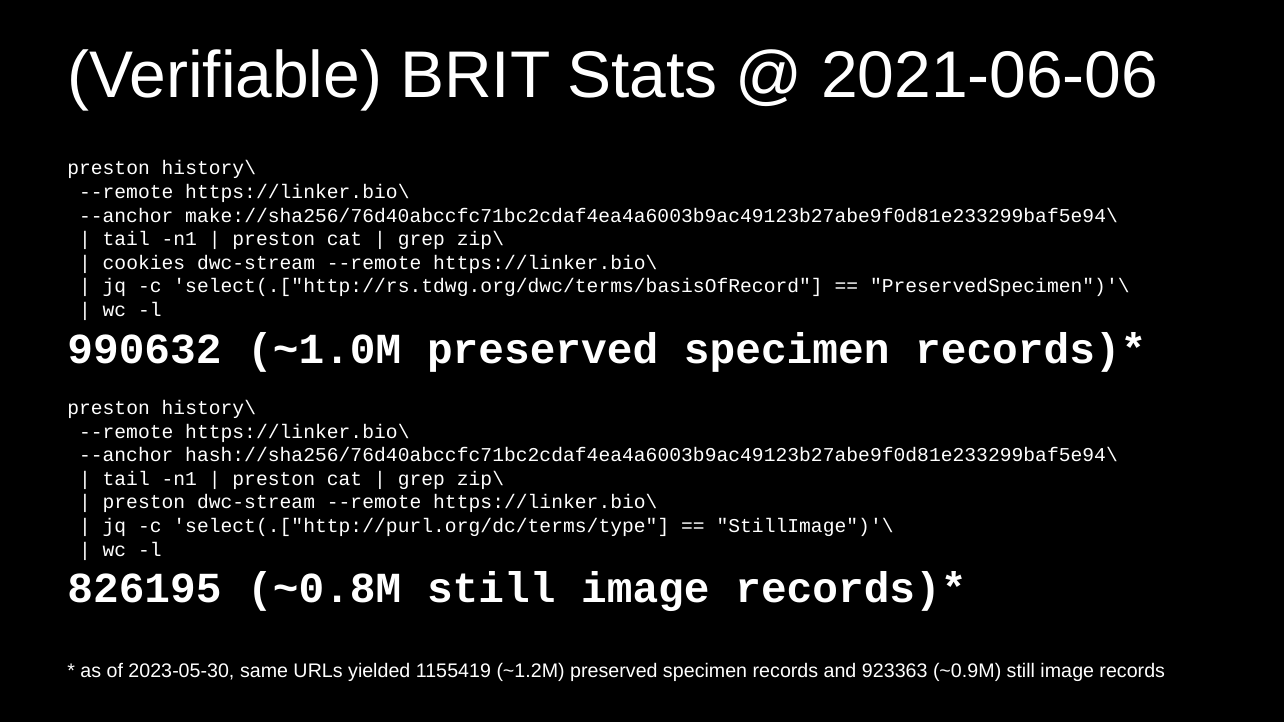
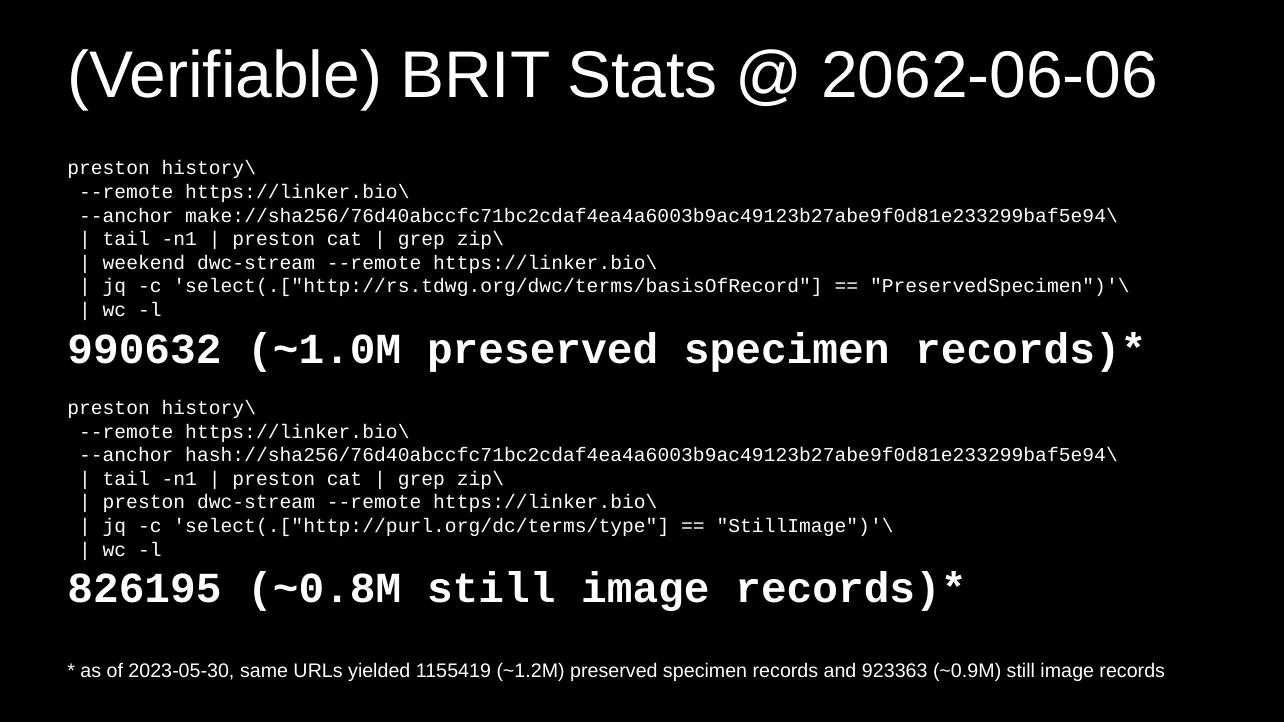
2021-06-06: 2021-06-06 -> 2062-06-06 (990, 76)
cookies: cookies -> weekend (144, 263)
